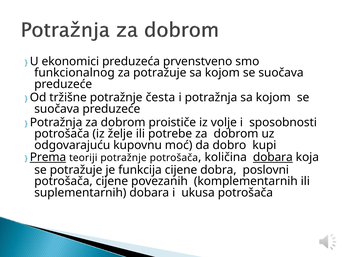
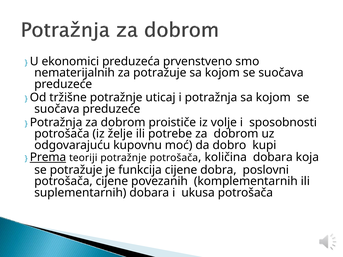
funkcionalnog: funkcionalnog -> nematerijalnih (75, 73)
česta: česta -> uticaj (161, 98)
dobara underline: present -> none (273, 157)
